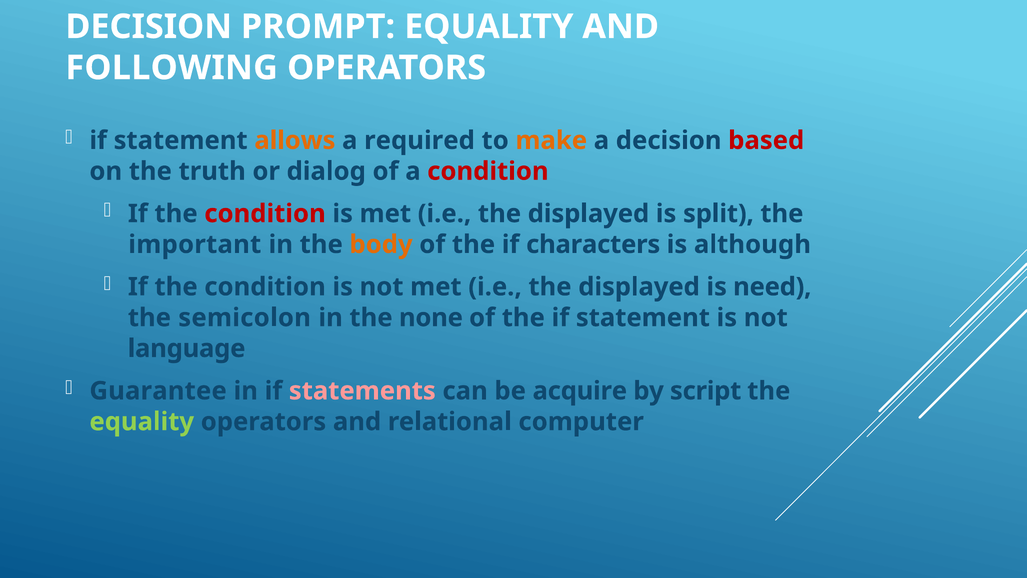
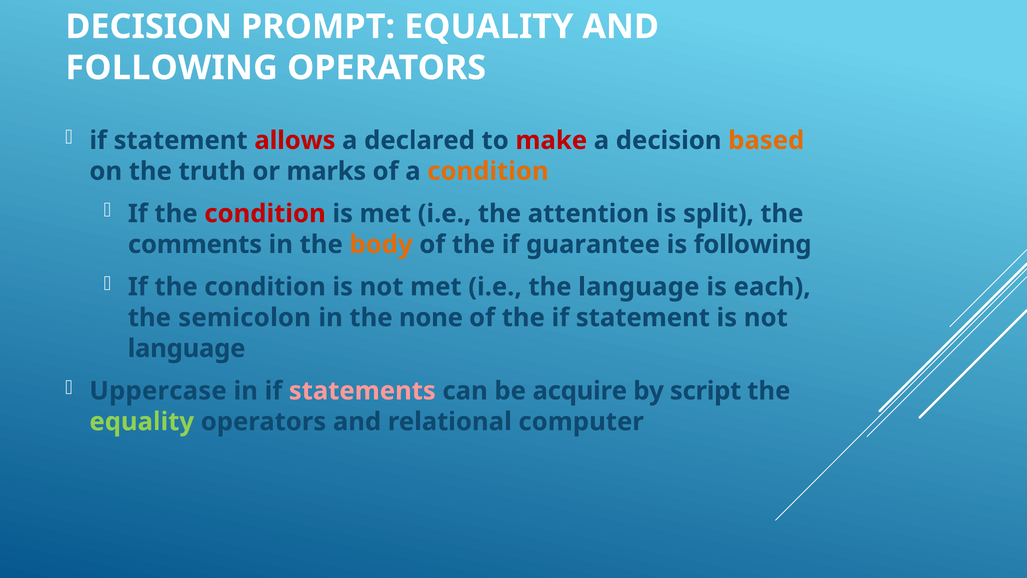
allows colour: orange -> red (295, 140)
required: required -> declared (420, 140)
make colour: orange -> red (551, 140)
based colour: red -> orange (766, 140)
dialog: dialog -> marks (326, 171)
condition colour: red -> orange (488, 171)
displayed: displayed -> attention (588, 214)
important: important -> comments (195, 244)
characters: characters -> guarantee (593, 244)
is although: although -> following (753, 244)
displayed: displayed -> language (639, 287)
need: need -> each (772, 287)
Guarantee: Guarantee -> Uppercase (158, 391)
